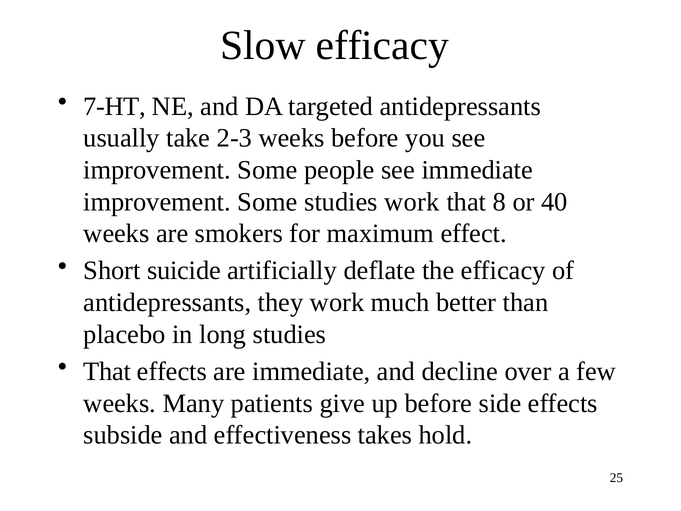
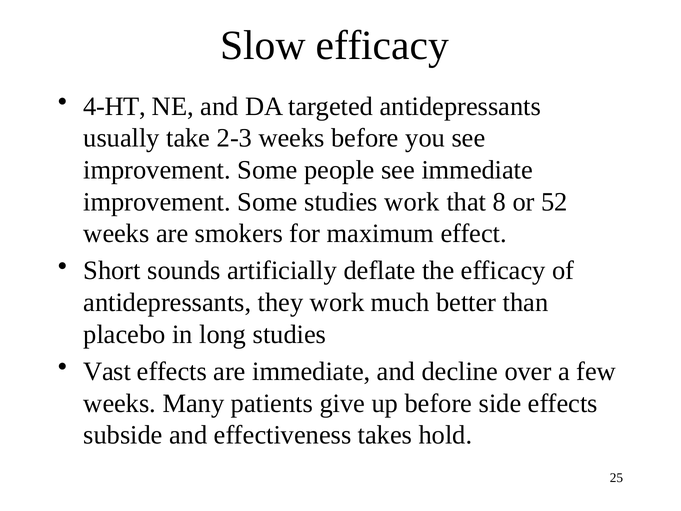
7-HT: 7-HT -> 4-HT (115, 106)
40: 40 -> 52 (554, 202)
suicide: suicide -> sounds (184, 271)
That: That -> Vast (107, 371)
